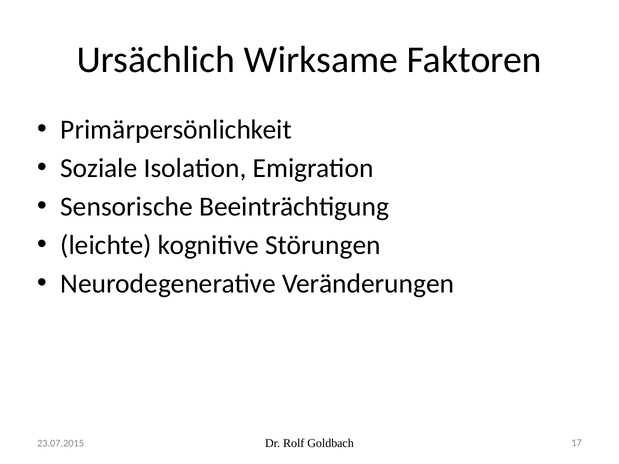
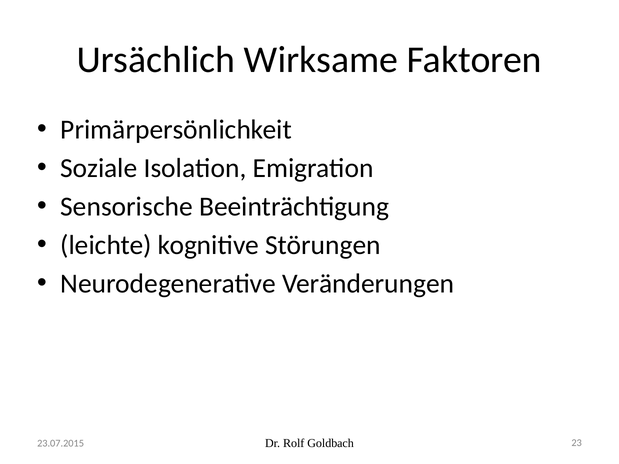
17: 17 -> 23 (577, 443)
